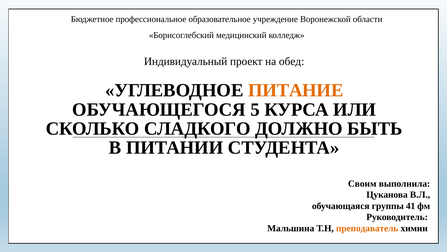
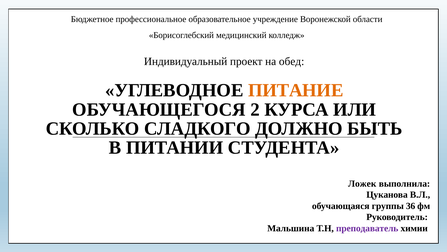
5: 5 -> 2 (255, 109)
Своим: Своим -> Ложек (362, 183)
41: 41 -> 36 (411, 206)
преподаватель colour: orange -> purple (367, 228)
